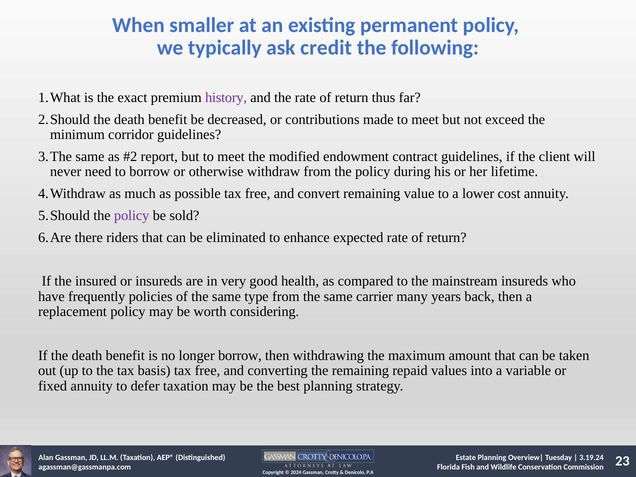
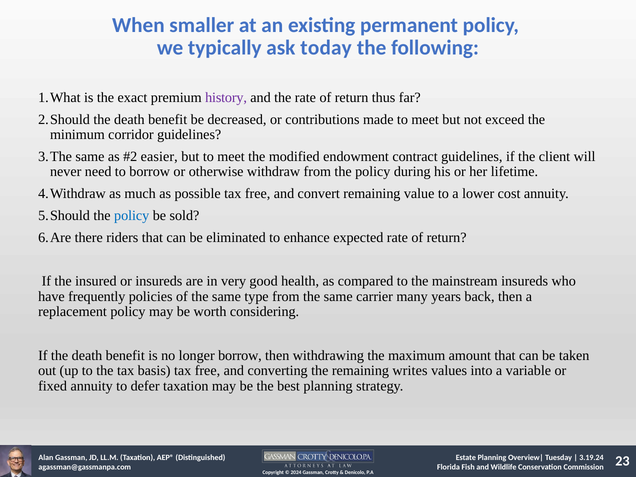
credit: credit -> today (326, 48)
report: report -> easier (159, 157)
policy colour: purple -> blue (132, 216)
repaid: repaid -> writes (410, 371)
